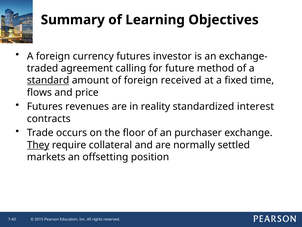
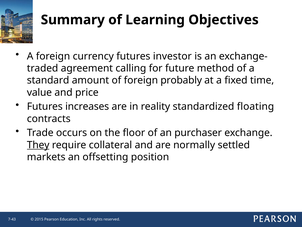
standard underline: present -> none (48, 80)
received: received -> probably (181, 80)
flows: flows -> value (39, 92)
revenues: revenues -> increases (87, 106)
interest: interest -> floating (256, 106)
